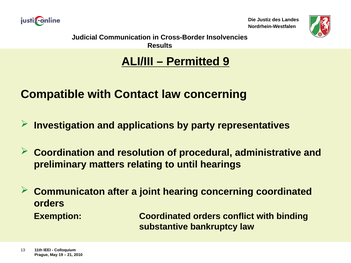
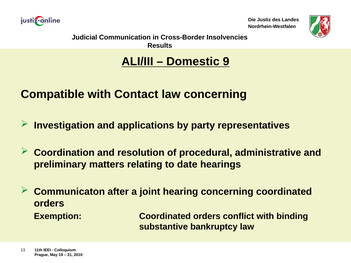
Permitted: Permitted -> Domestic (193, 62)
until: until -> date (187, 165)
